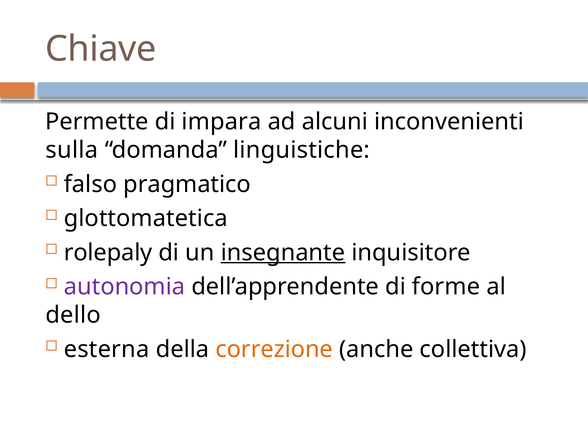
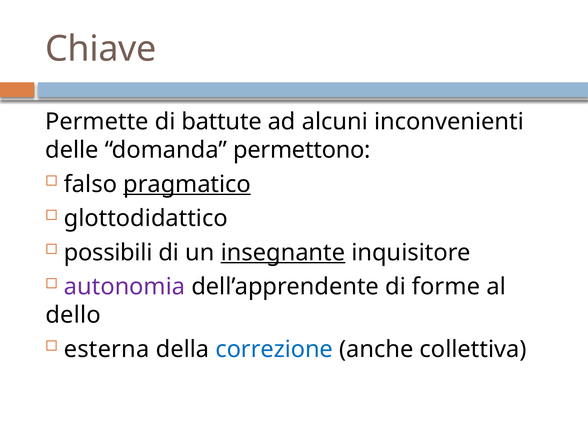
impara: impara -> battute (222, 122)
sulla: sulla -> delle (72, 150)
linguistiche: linguistiche -> permettono (302, 150)
pragmatico underline: none -> present (187, 184)
glottomatetica: glottomatetica -> glottodidattico (146, 218)
rolepaly: rolepaly -> possibili (108, 253)
correzione colour: orange -> blue (274, 349)
